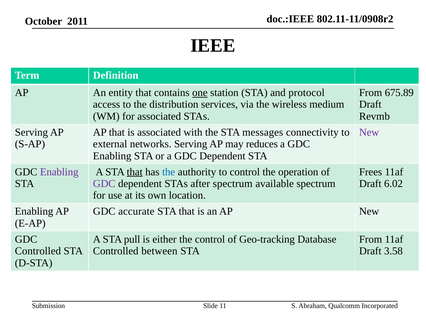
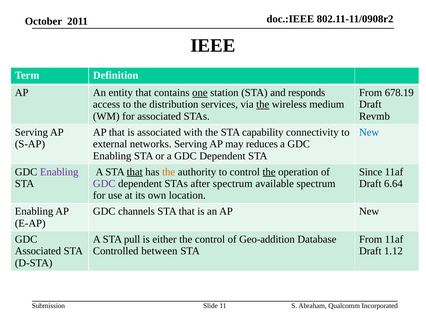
protocol: protocol -> responds (307, 93)
675.89: 675.89 -> 678.19 (399, 93)
the underline: none -> present (263, 105)
messages: messages -> capability (263, 133)
New colour: purple -> blue (369, 133)
the colour: blue -> orange (169, 172)
the underline: none -> present (269, 172)
Frees: Frees -> Since (371, 172)
6.02: 6.02 -> 6.64 (393, 184)
accurate: accurate -> channels (136, 212)
Geo-tracking: Geo-tracking -> Geo-addition (267, 240)
Controlled: Controlled -> Associated (38, 251)
3.58: 3.58 -> 1.12 (393, 251)
